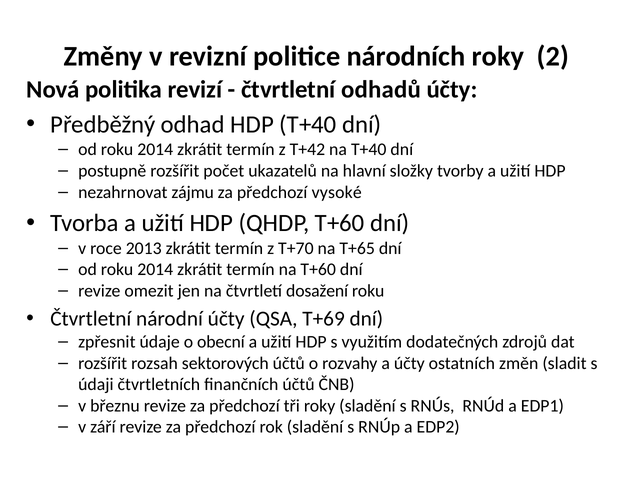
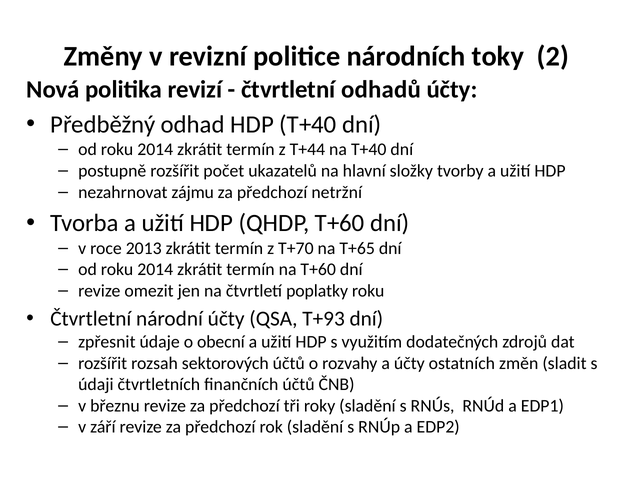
národních roky: roky -> toky (498, 56)
T+42: T+42 -> T+44 (307, 149)
vysoké: vysoké -> netržní (337, 192)
dosažení: dosažení -> poplatky (317, 291)
T+69: T+69 -> T+93 (324, 318)
